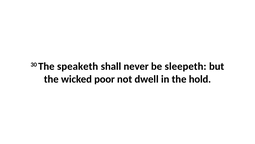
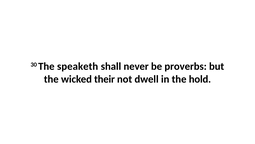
sleepeth: sleepeth -> proverbs (186, 66)
poor: poor -> their (105, 79)
